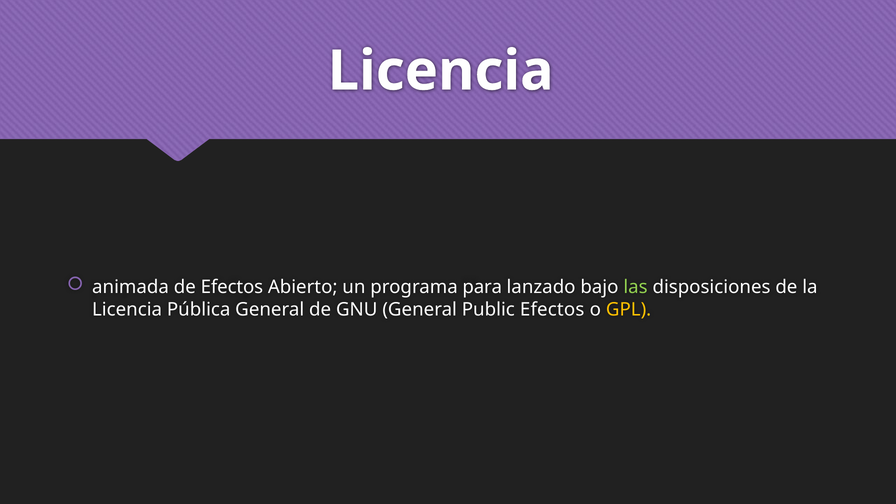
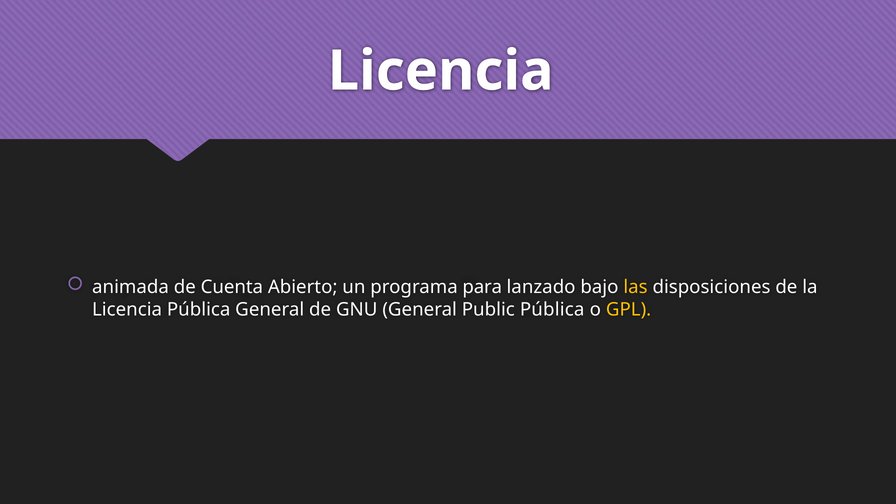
de Efectos: Efectos -> Cuenta (232, 287)
las colour: light green -> yellow (636, 287)
Public Efectos: Efectos -> Pública (552, 309)
